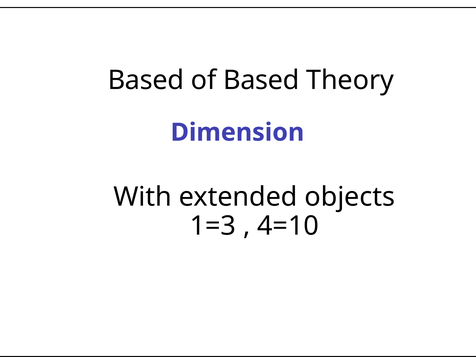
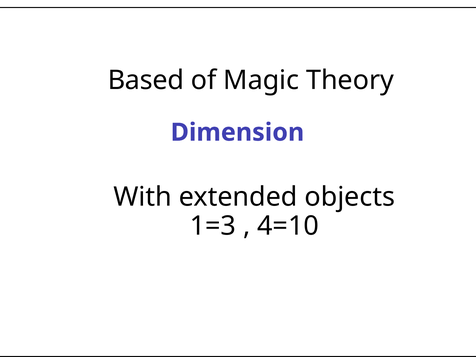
of Based: Based -> Magic (261, 80)
